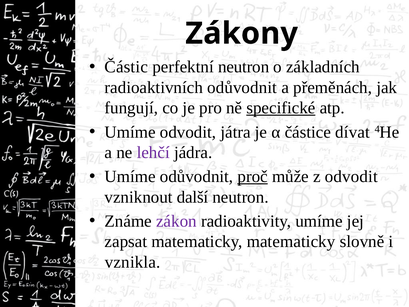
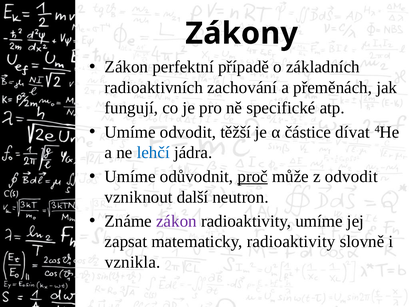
Částic: Částic -> Zákon (126, 67)
perfektní neutron: neutron -> případě (244, 67)
radioaktivních odůvodnit: odůvodnit -> zachování (242, 87)
specifické underline: present -> none (281, 108)
játra: játra -> těžší (236, 132)
lehčí colour: purple -> blue (153, 152)
matematicky matematicky: matematicky -> radioaktivity (291, 241)
